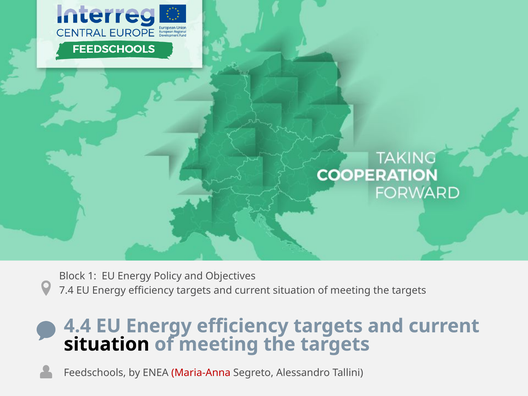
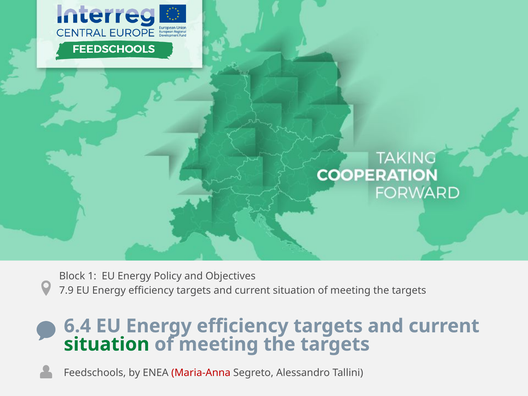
7.4: 7.4 -> 7.9 (66, 290)
4.4: 4.4 -> 6.4 (77, 326)
situation colour: black -> green (107, 344)
